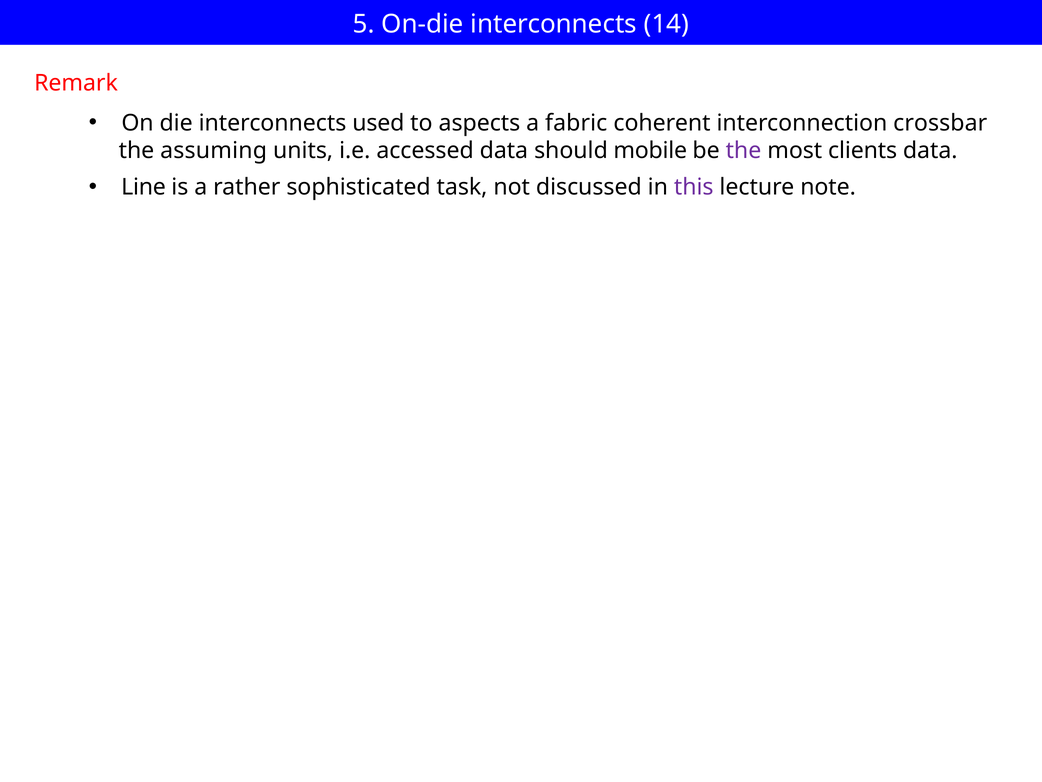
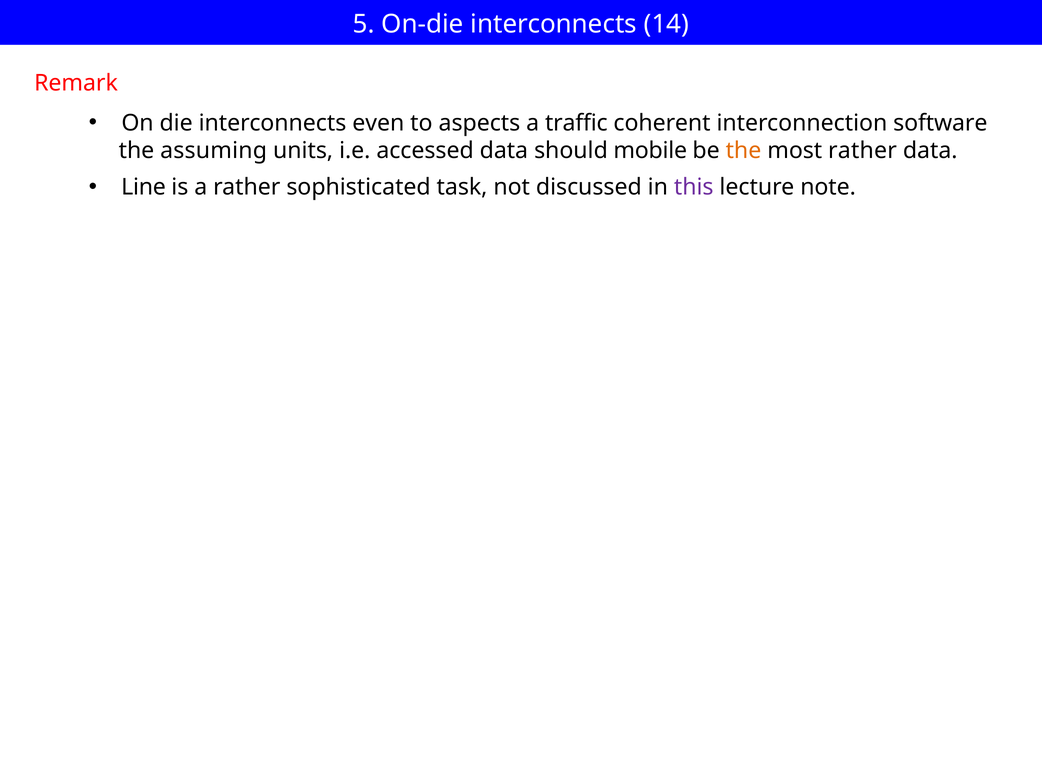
used: used -> even (378, 123)
fabric: fabric -> traffic (576, 123)
crossbar: crossbar -> software (940, 123)
the colour: purple -> orange (743, 151)
most clients: clients -> rather (862, 151)
